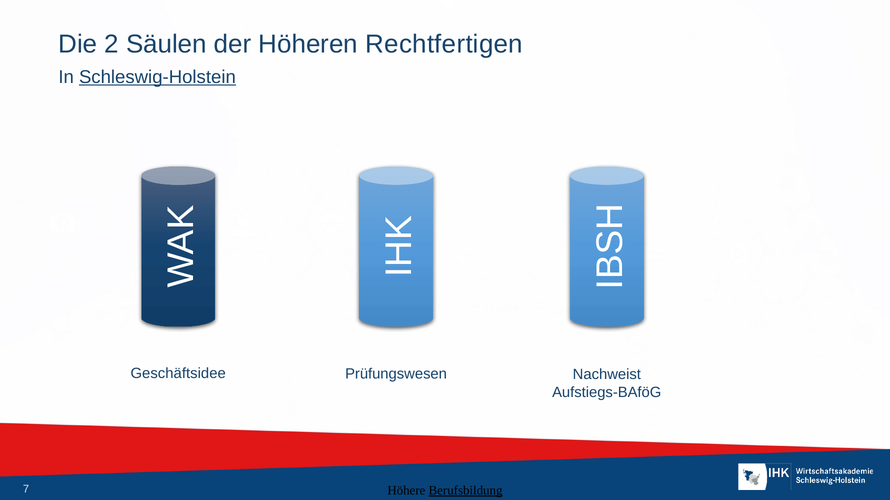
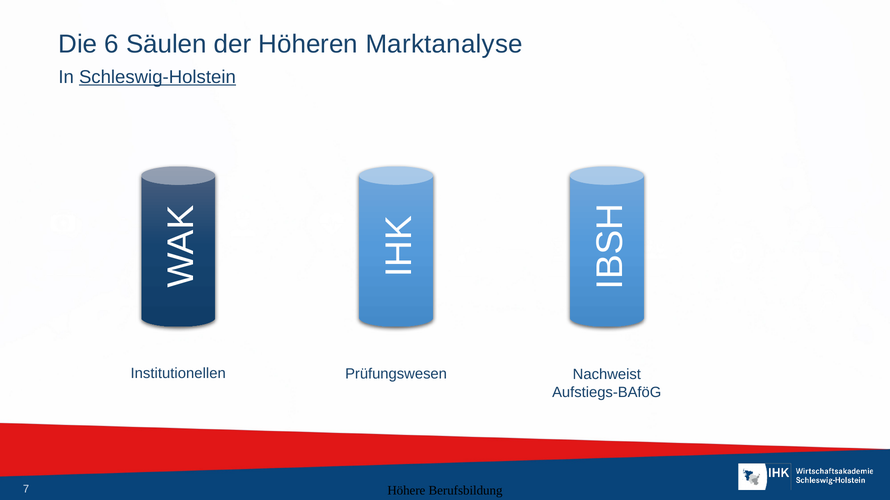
2: 2 -> 6 (112, 44)
Rechtfertigen: Rechtfertigen -> Marktanalyse (444, 44)
Geschäftsidee: Geschäftsidee -> Institutionellen (178, 374)
Berufsbildung underline: present -> none (466, 491)
